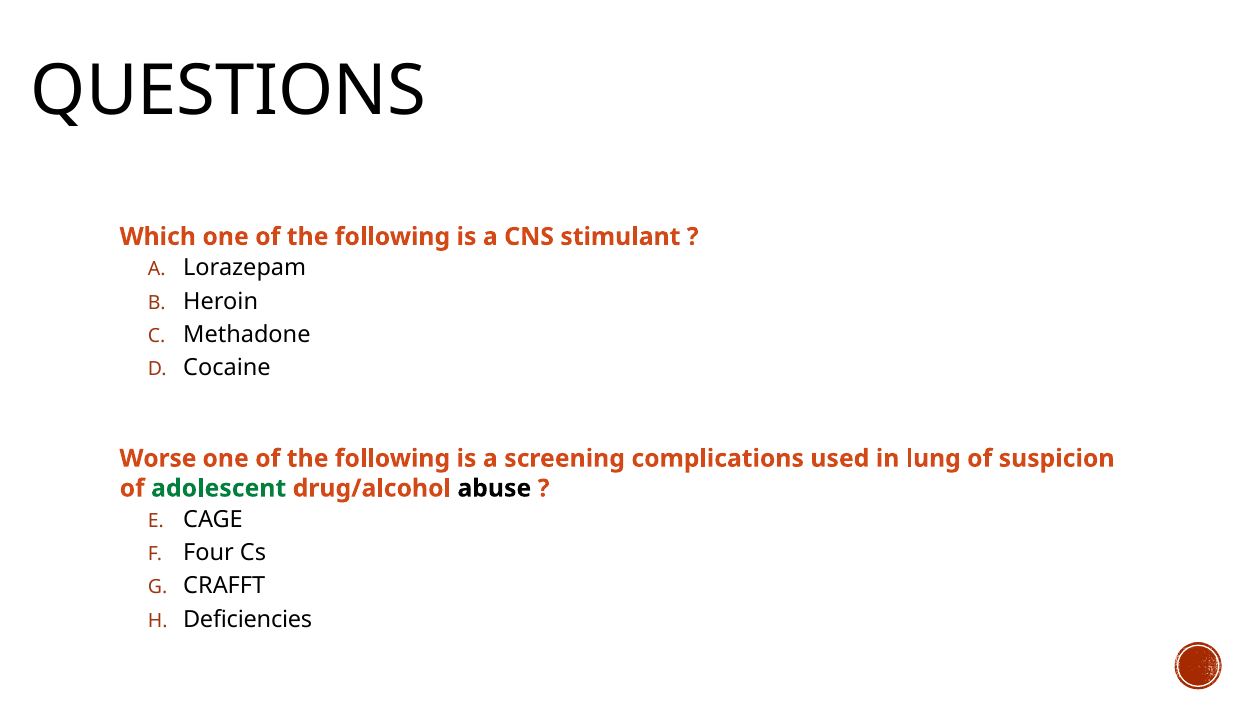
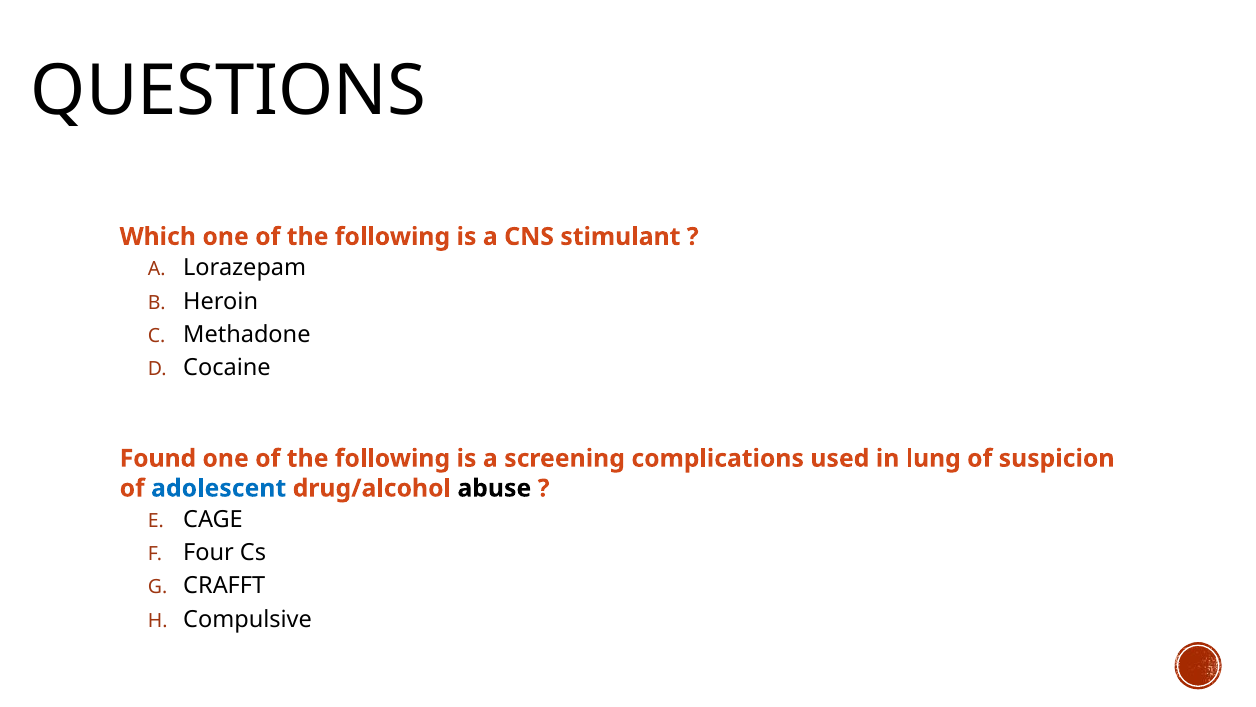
Worse: Worse -> Found (158, 458)
adolescent colour: green -> blue (219, 488)
Deficiencies: Deficiencies -> Compulsive (248, 619)
